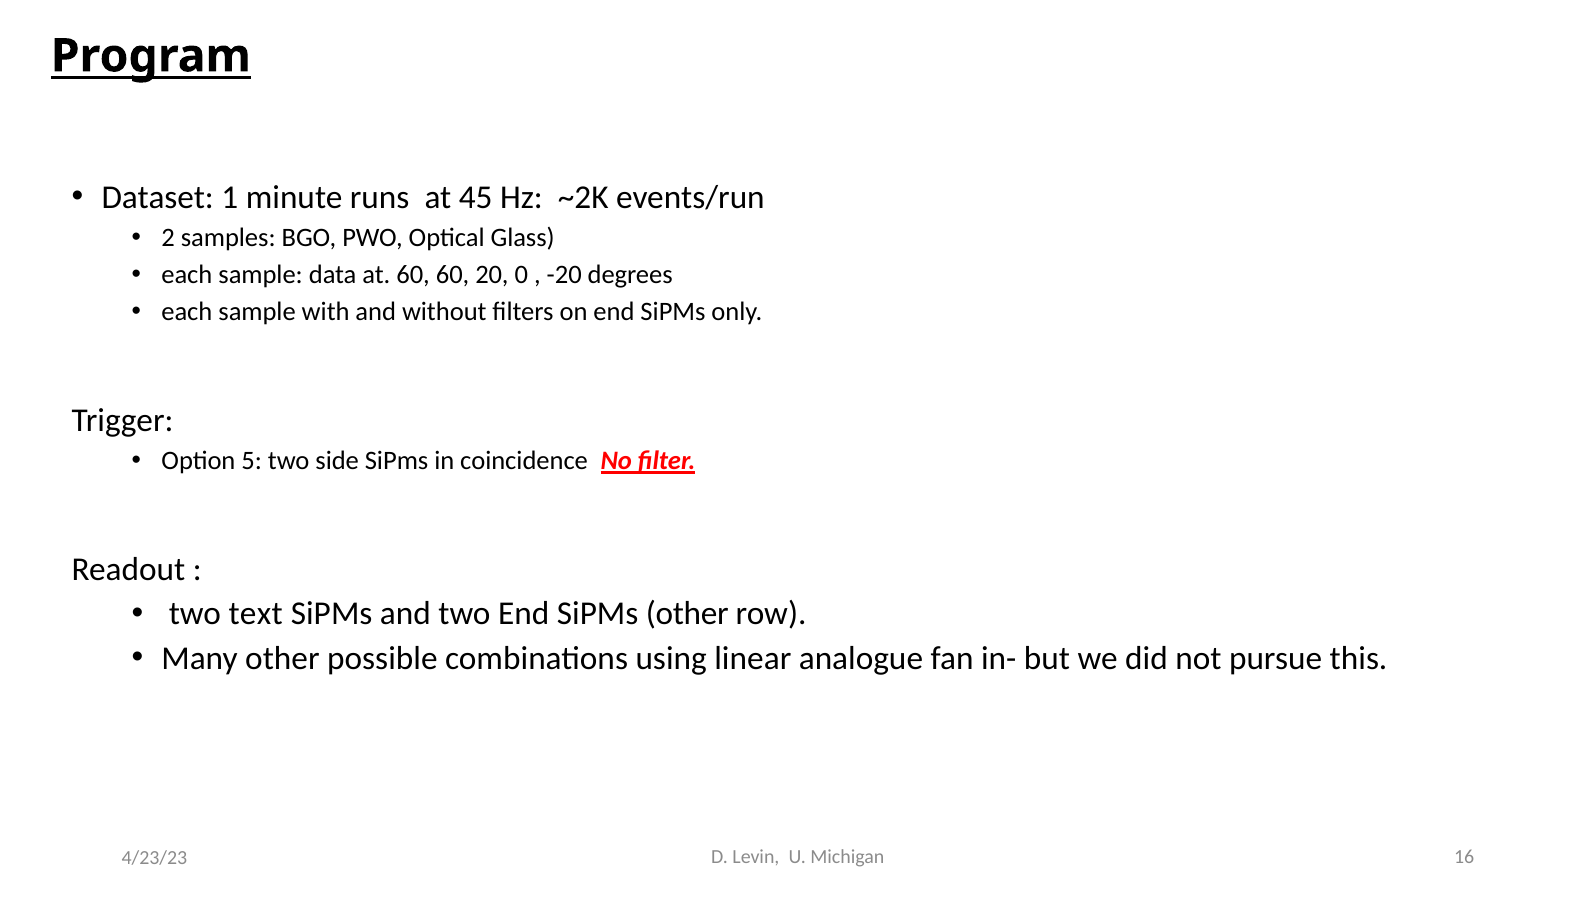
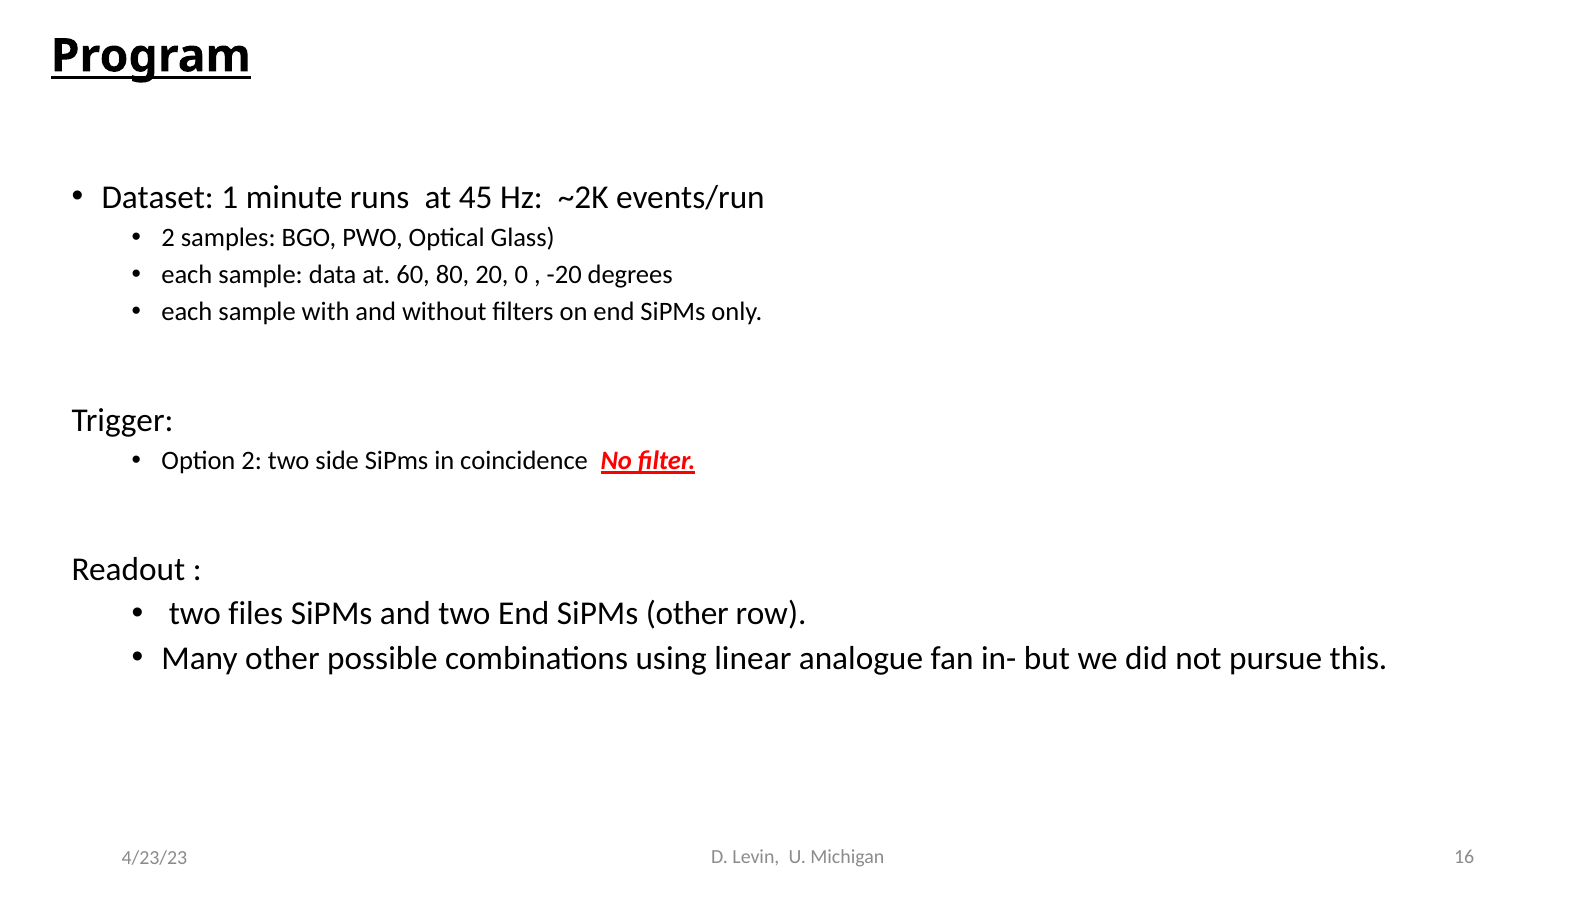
60 60: 60 -> 80 (453, 275)
Option 5: 5 -> 2 (252, 461)
text: text -> files (256, 614)
